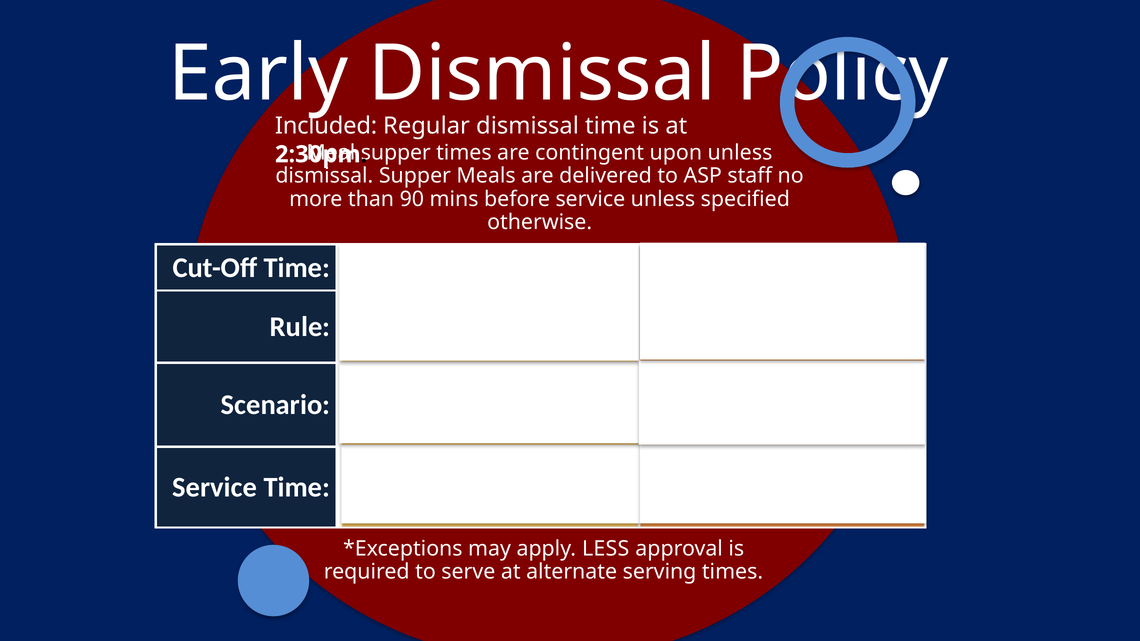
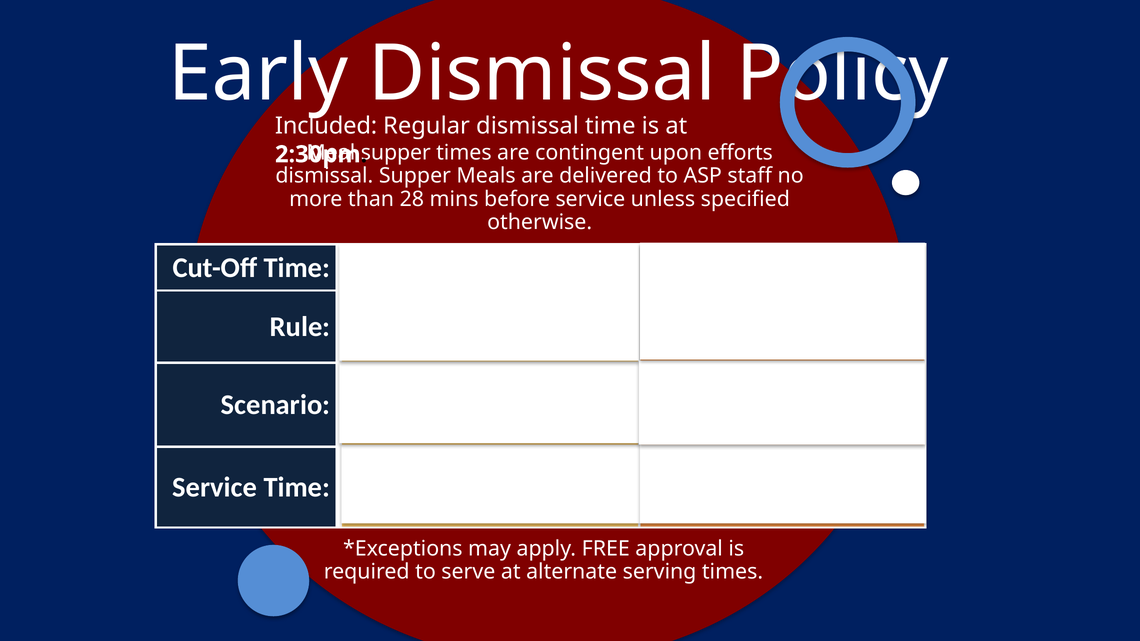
upon unless: unless -> efforts (740, 153)
90: 90 -> 28 (412, 199)
LESS: LESS -> FREE (606, 549)
